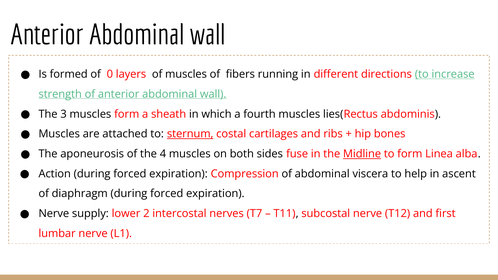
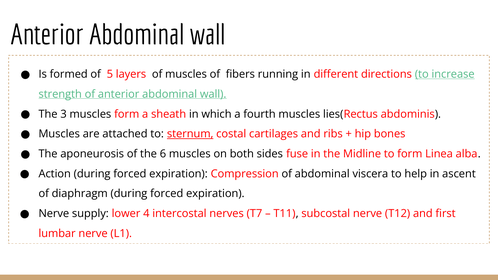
0: 0 -> 5 (110, 74)
4: 4 -> 6 (163, 154)
Midline underline: present -> none (362, 154)
2: 2 -> 4 (146, 214)
